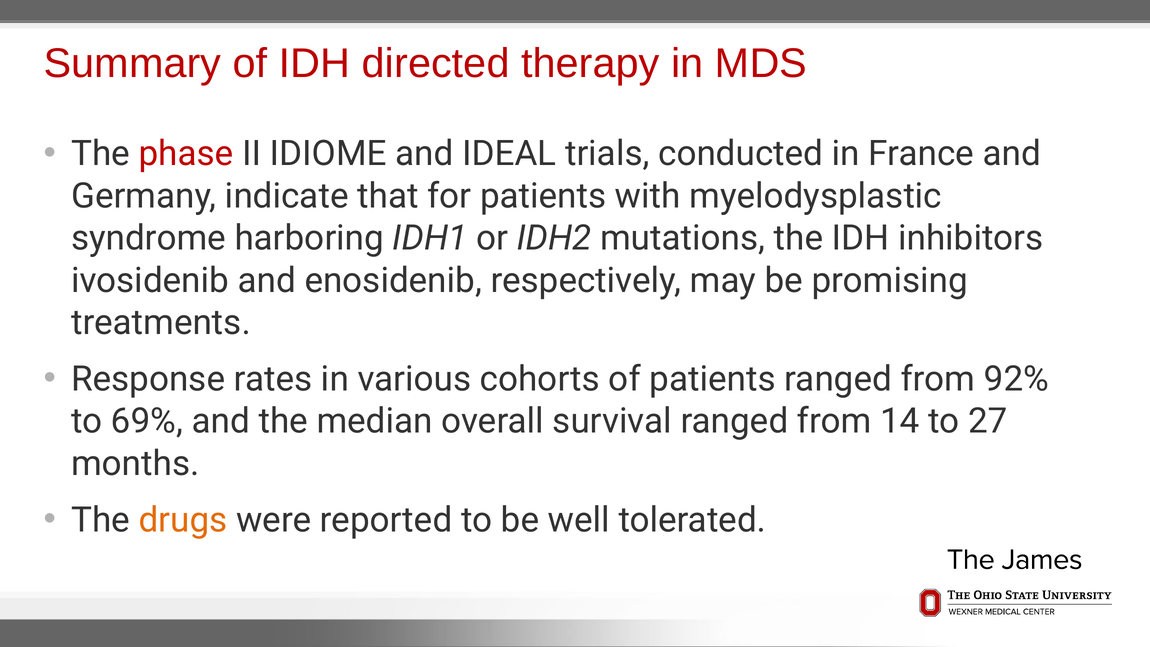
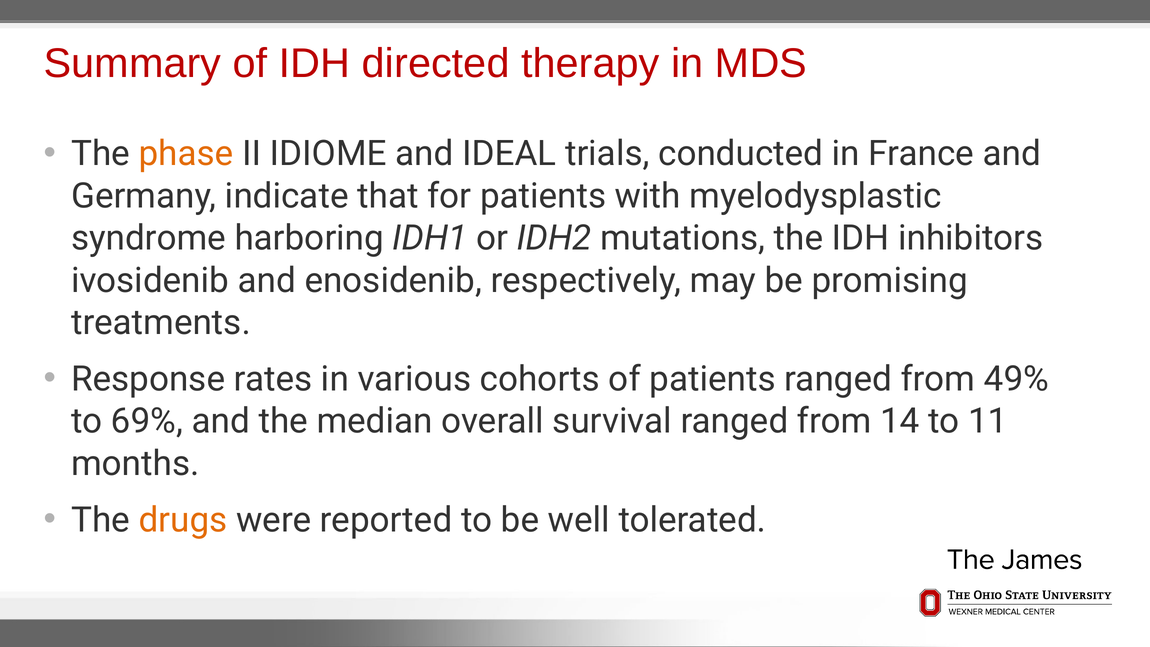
phase colour: red -> orange (186, 154)
92%: 92% -> 49% (1016, 379)
27: 27 -> 11 (988, 421)
